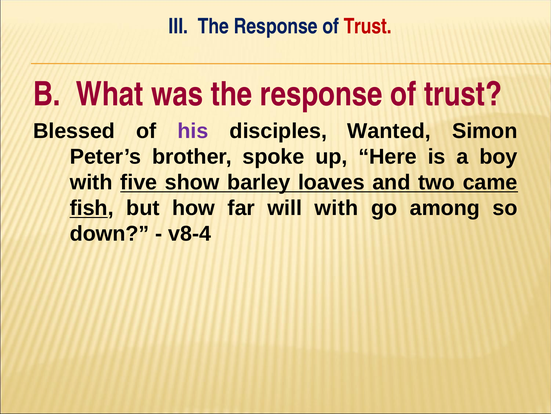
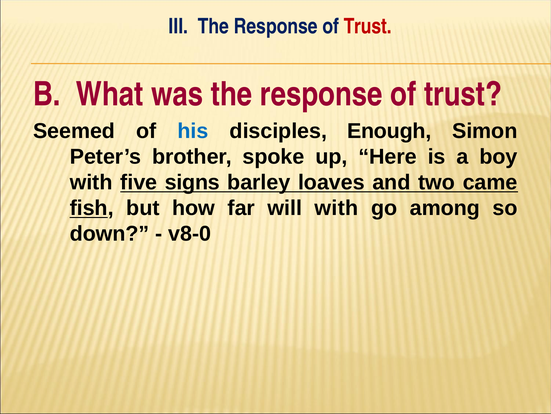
Blessed: Blessed -> Seemed (74, 131)
his colour: purple -> blue (193, 131)
Wanted: Wanted -> Enough (389, 131)
show: show -> signs (192, 182)
v8-4: v8-4 -> v8-0 (190, 233)
